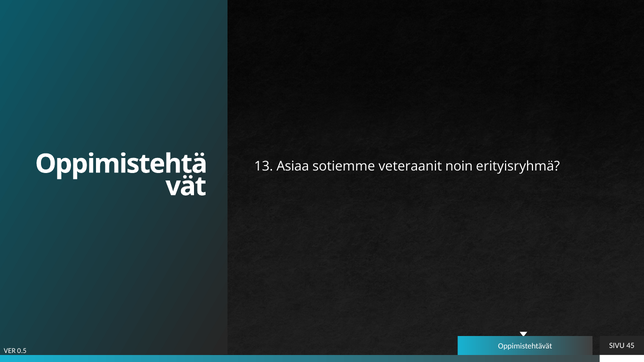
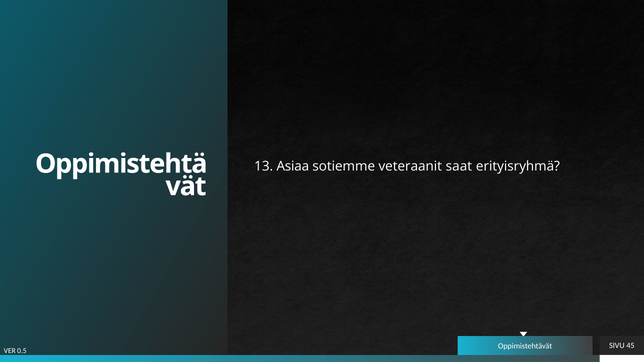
noin: noin -> saat (459, 167)
